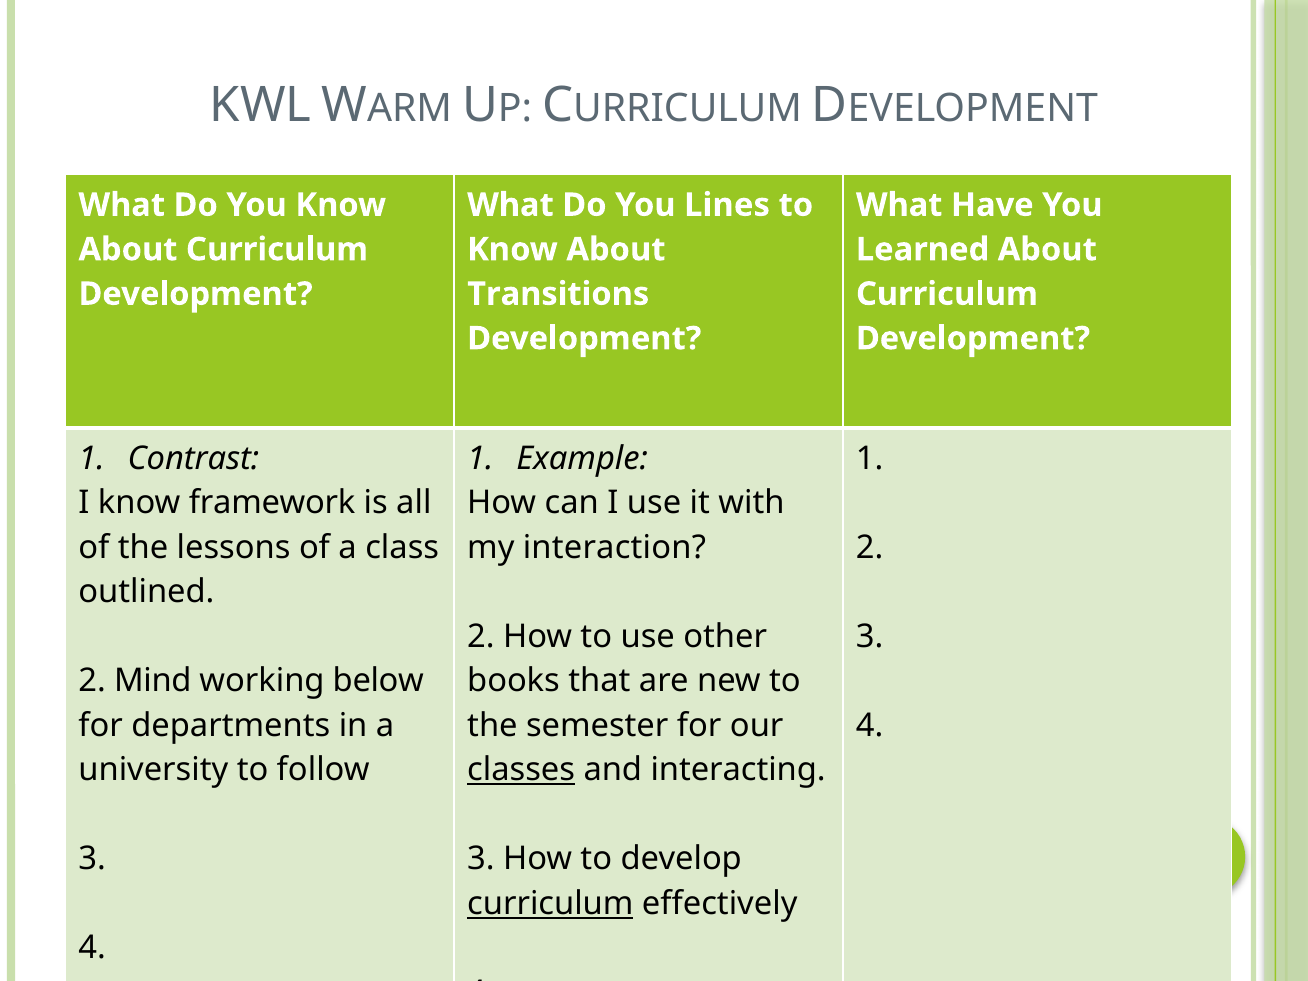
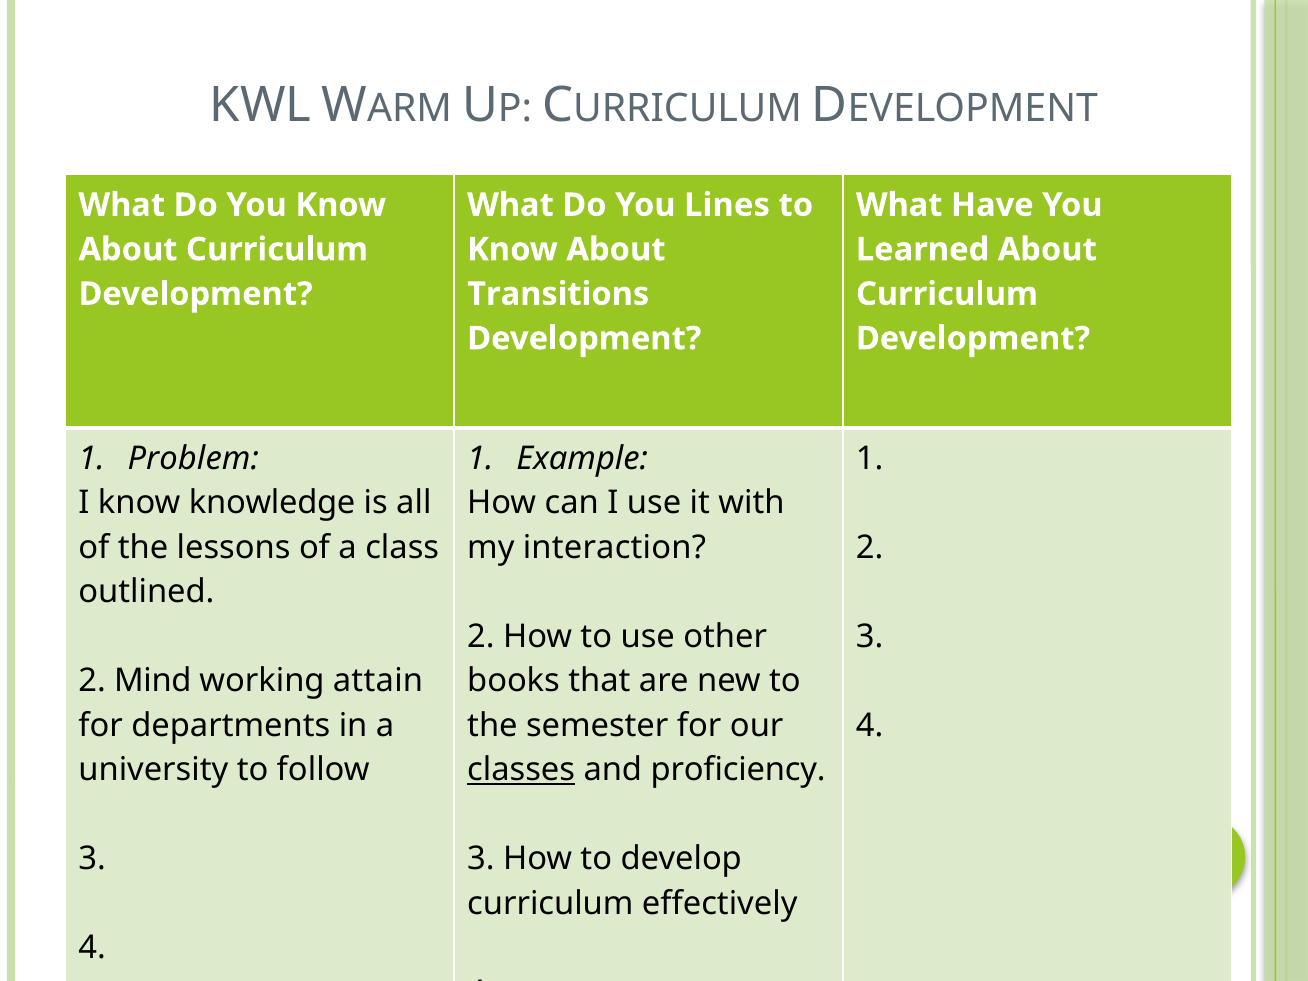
Contrast: Contrast -> Problem (193, 459)
framework: framework -> knowledge (272, 503)
below: below -> attain (378, 681)
interacting: interacting -> proficiency (738, 770)
curriculum underline: present -> none (550, 904)
